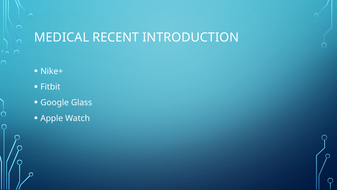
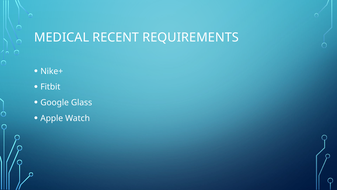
INTRODUCTION: INTRODUCTION -> REQUIREMENTS (191, 37)
